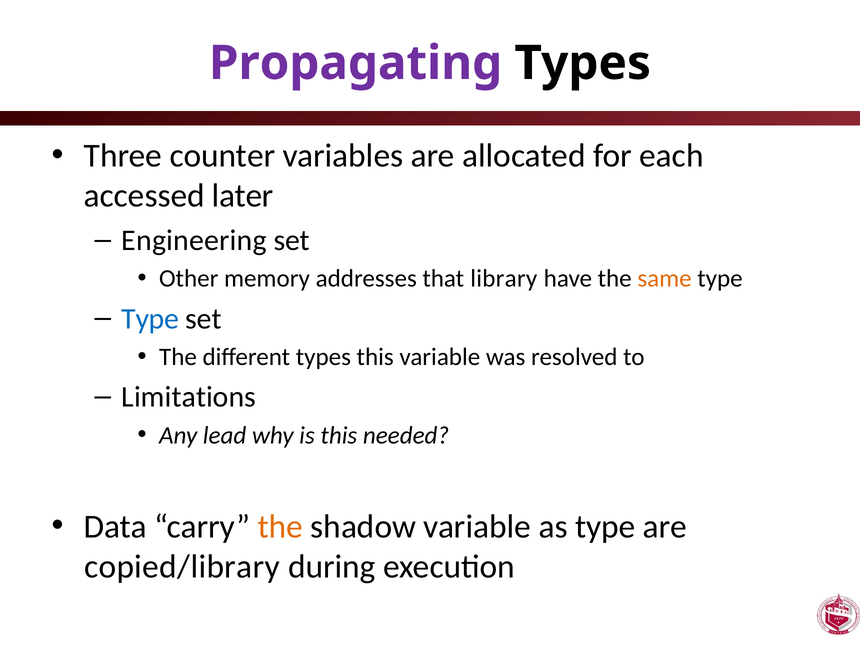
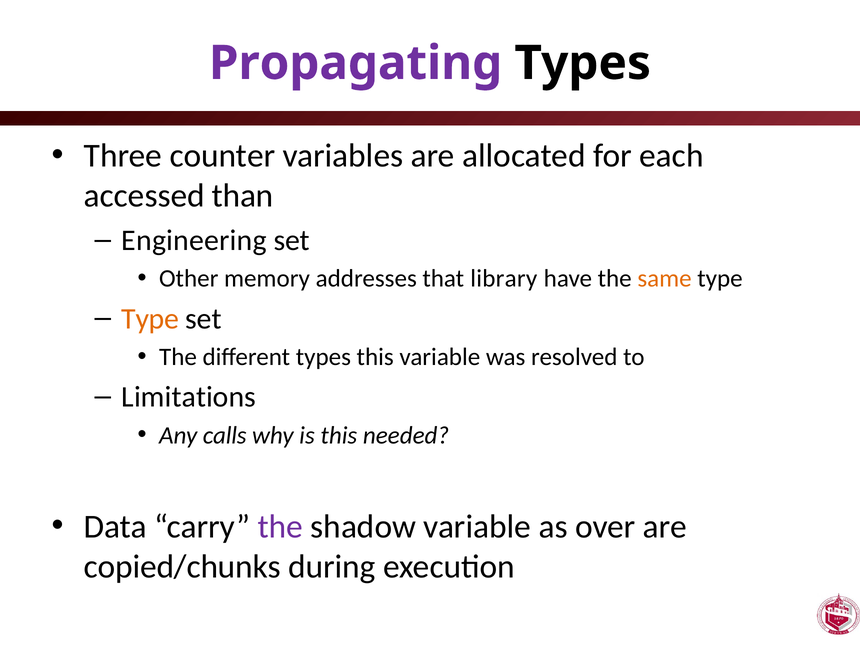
later: later -> than (243, 196)
Type colour: blue -> orange (150, 319)
lead: lead -> calls (225, 435)
the colour: orange -> purple (280, 527)
as type: type -> over (605, 527)
copied/library: copied/library -> copied/chunks (182, 567)
